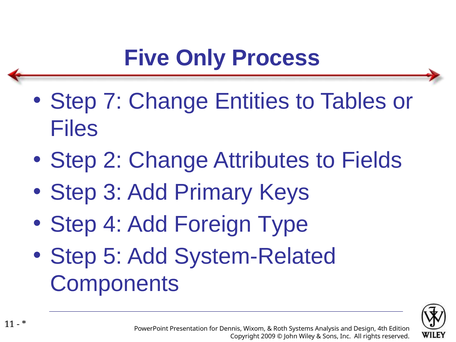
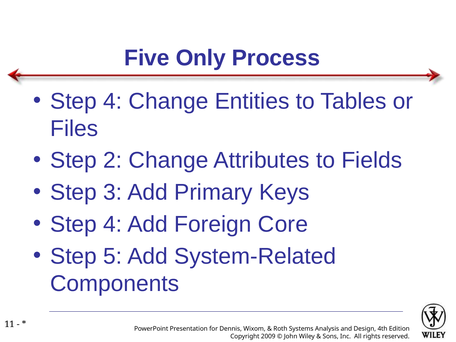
7: 7 -> 4 (113, 101)
Type: Type -> Core (283, 224)
